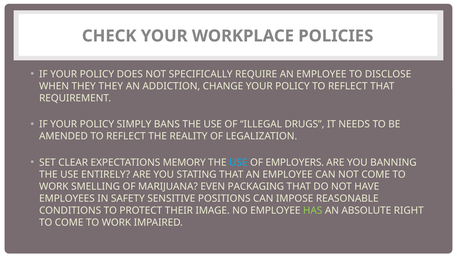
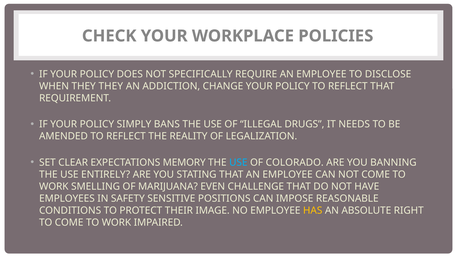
EMPLOYERS: EMPLOYERS -> COLORADO (295, 163)
PACKAGING: PACKAGING -> CHALLENGE (256, 187)
HAS colour: light green -> yellow (313, 211)
